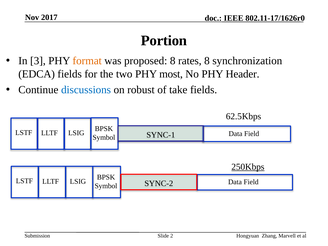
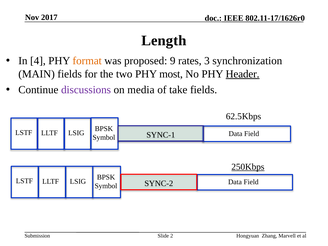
Portion: Portion -> Length (164, 41)
3: 3 -> 4 (38, 61)
proposed 8: 8 -> 9 (173, 61)
rates 8: 8 -> 3 (207, 61)
EDCA: EDCA -> MAIN (37, 74)
Header underline: none -> present (243, 74)
discussions colour: blue -> purple (86, 90)
robust: robust -> media (141, 90)
